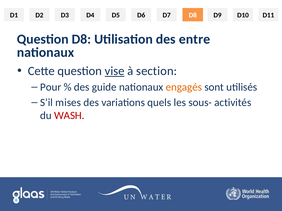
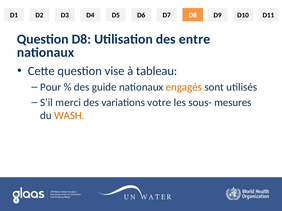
vise underline: present -> none (115, 71)
section: section -> tableau (157, 71)
mises: mises -> merci (68, 103)
quels: quels -> votre (159, 103)
activités: activités -> mesures (233, 103)
WASH colour: red -> orange (69, 116)
